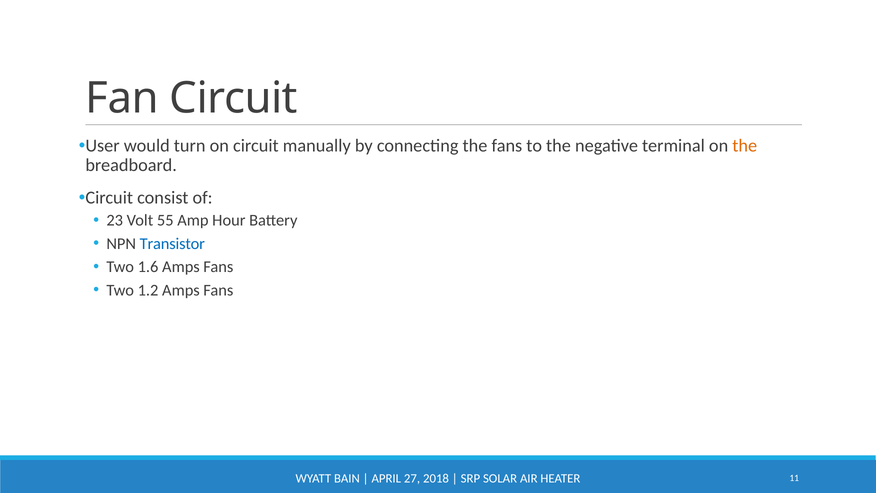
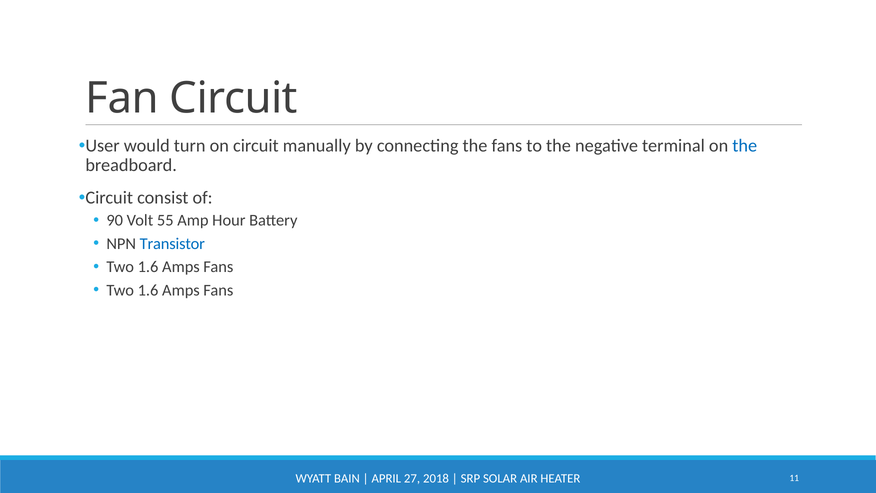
the colour: orange -> blue (745, 146)
23: 23 -> 90 (115, 220)
1.2: 1.2 -> 1.6 (148, 290)
